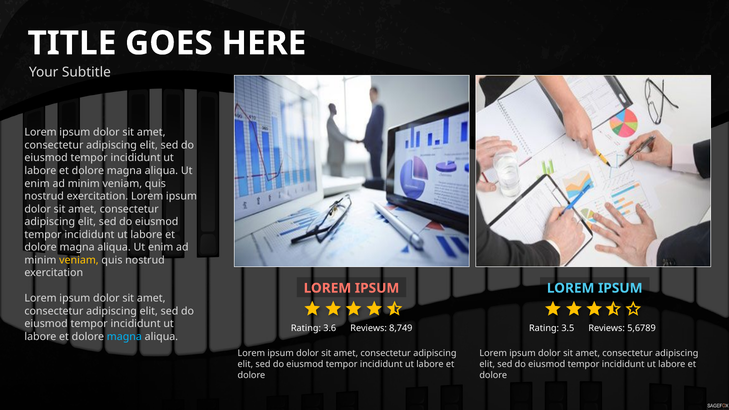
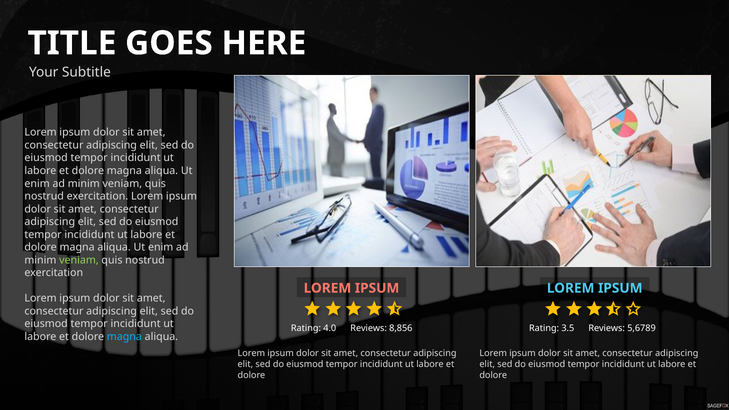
veniam colour: yellow -> light green (79, 260)
3.6: 3.6 -> 4.0 (330, 328)
8,749: 8,749 -> 8,856 (401, 328)
